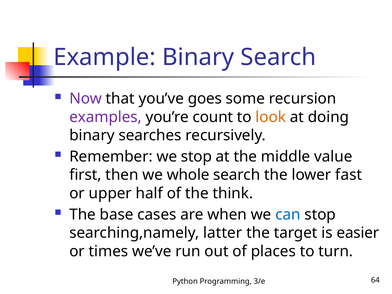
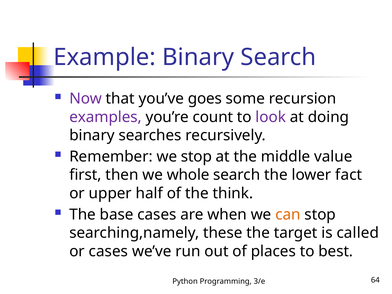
look colour: orange -> purple (271, 117)
fast: fast -> fact (349, 175)
can colour: blue -> orange (288, 215)
latter: latter -> these (223, 233)
easier: easier -> called (358, 233)
or times: times -> cases (108, 251)
turn: turn -> best (336, 251)
